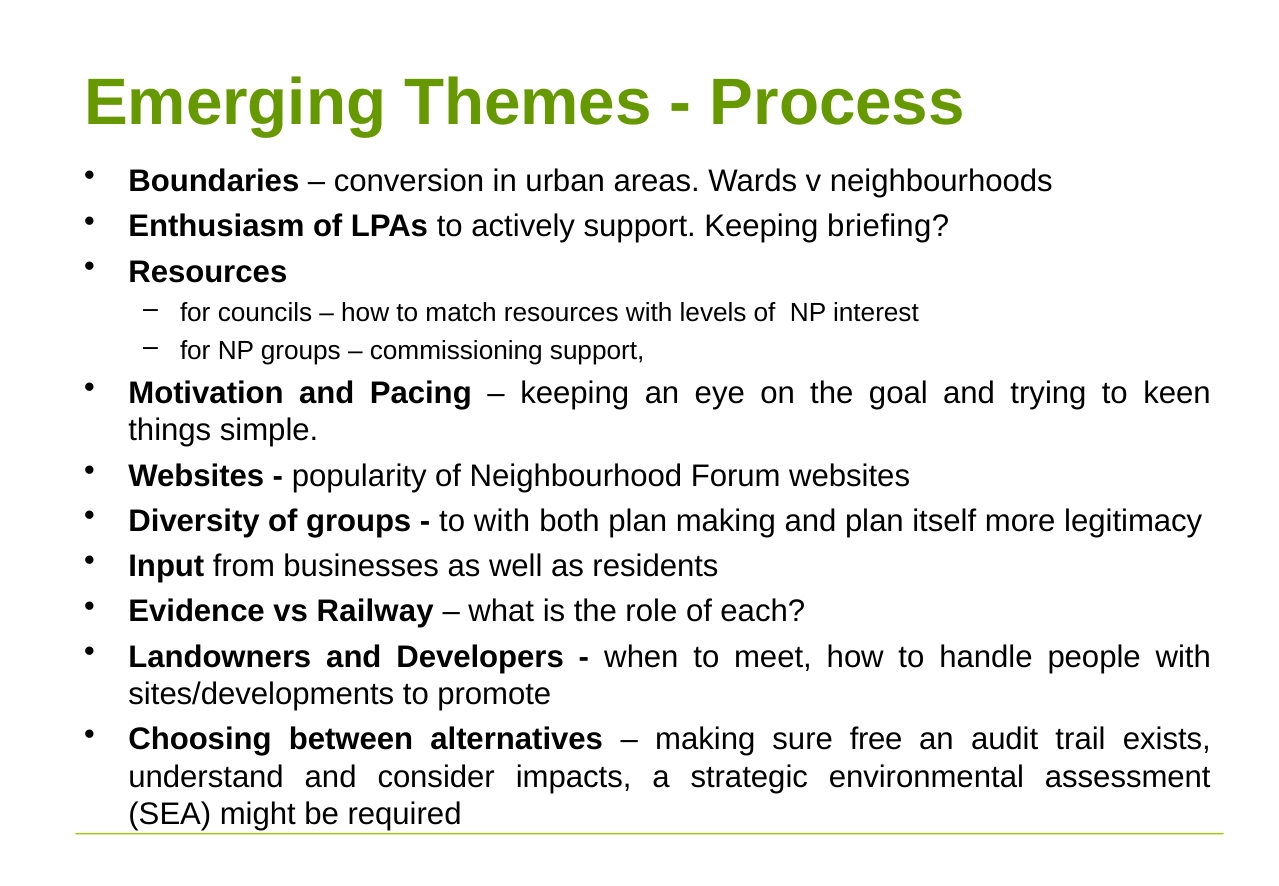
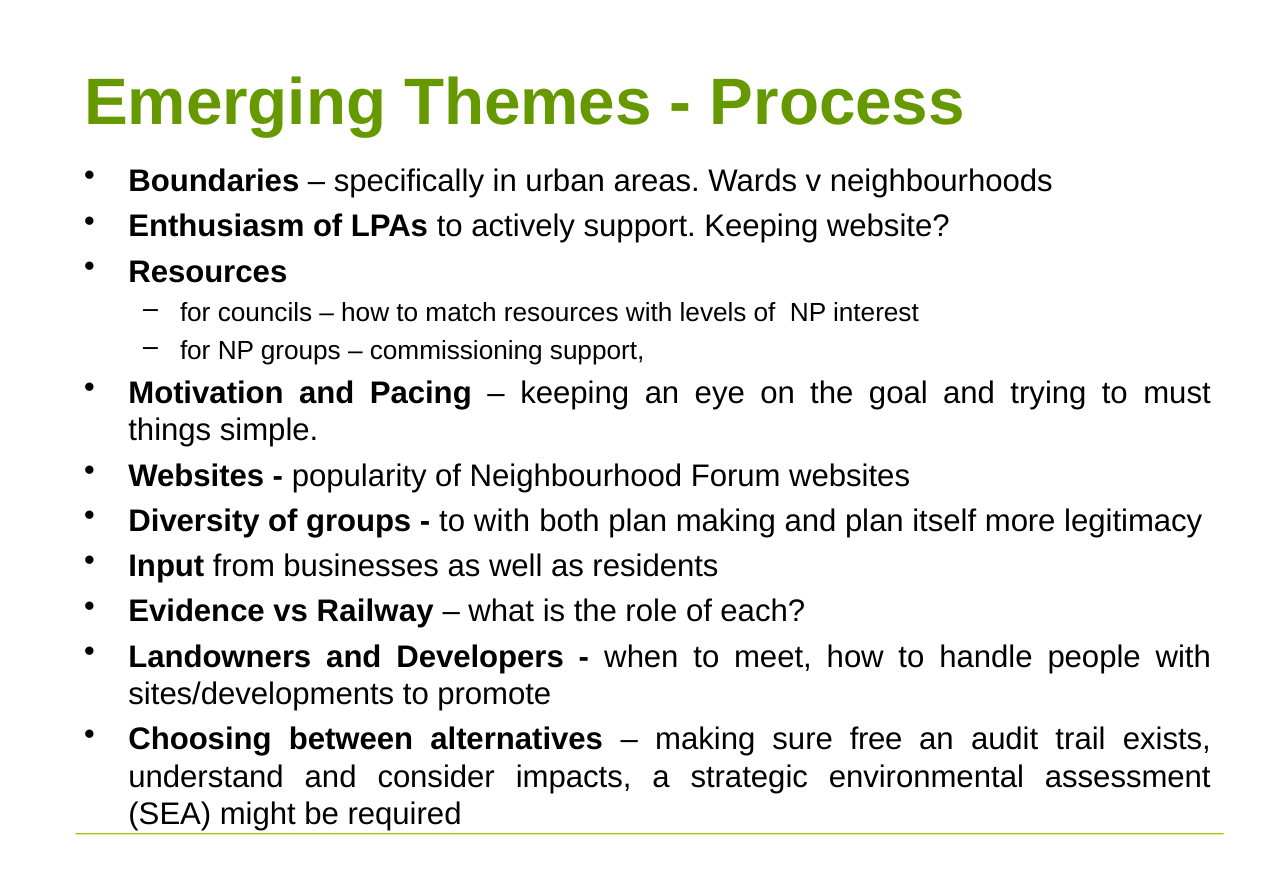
conversion: conversion -> specifically (409, 181)
briefing: briefing -> website (888, 226)
keen: keen -> must (1177, 393)
